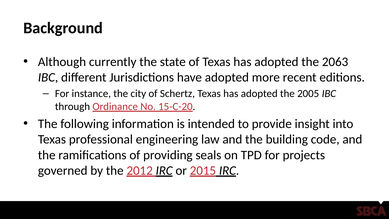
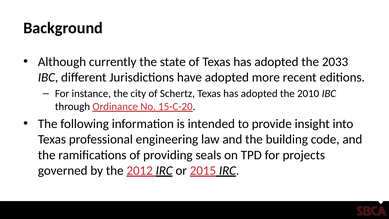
2063: 2063 -> 2033 (335, 62)
2005: 2005 -> 2010 (308, 94)
